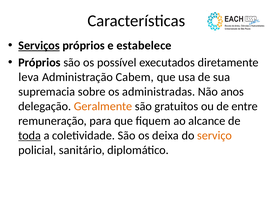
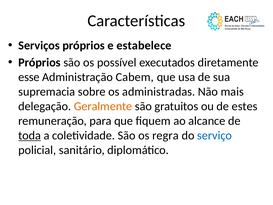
Serviços underline: present -> none (39, 45)
leva: leva -> esse (29, 77)
anos: anos -> mais (232, 92)
entre: entre -> estes (245, 106)
deixa: deixa -> regra (165, 135)
serviço colour: orange -> blue (215, 135)
